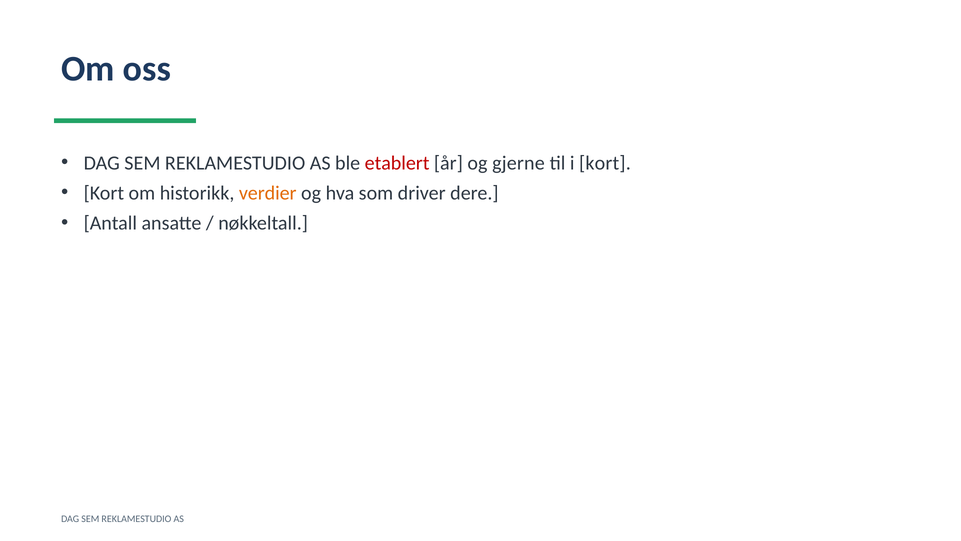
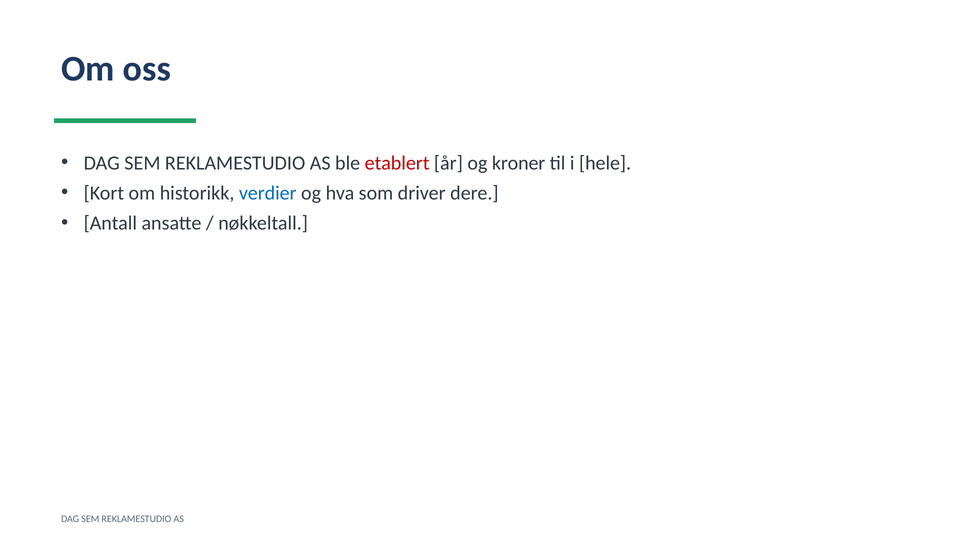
gjerne: gjerne -> kroner (519, 163)
i kort: kort -> hele (605, 163)
verdier colour: orange -> blue (268, 193)
